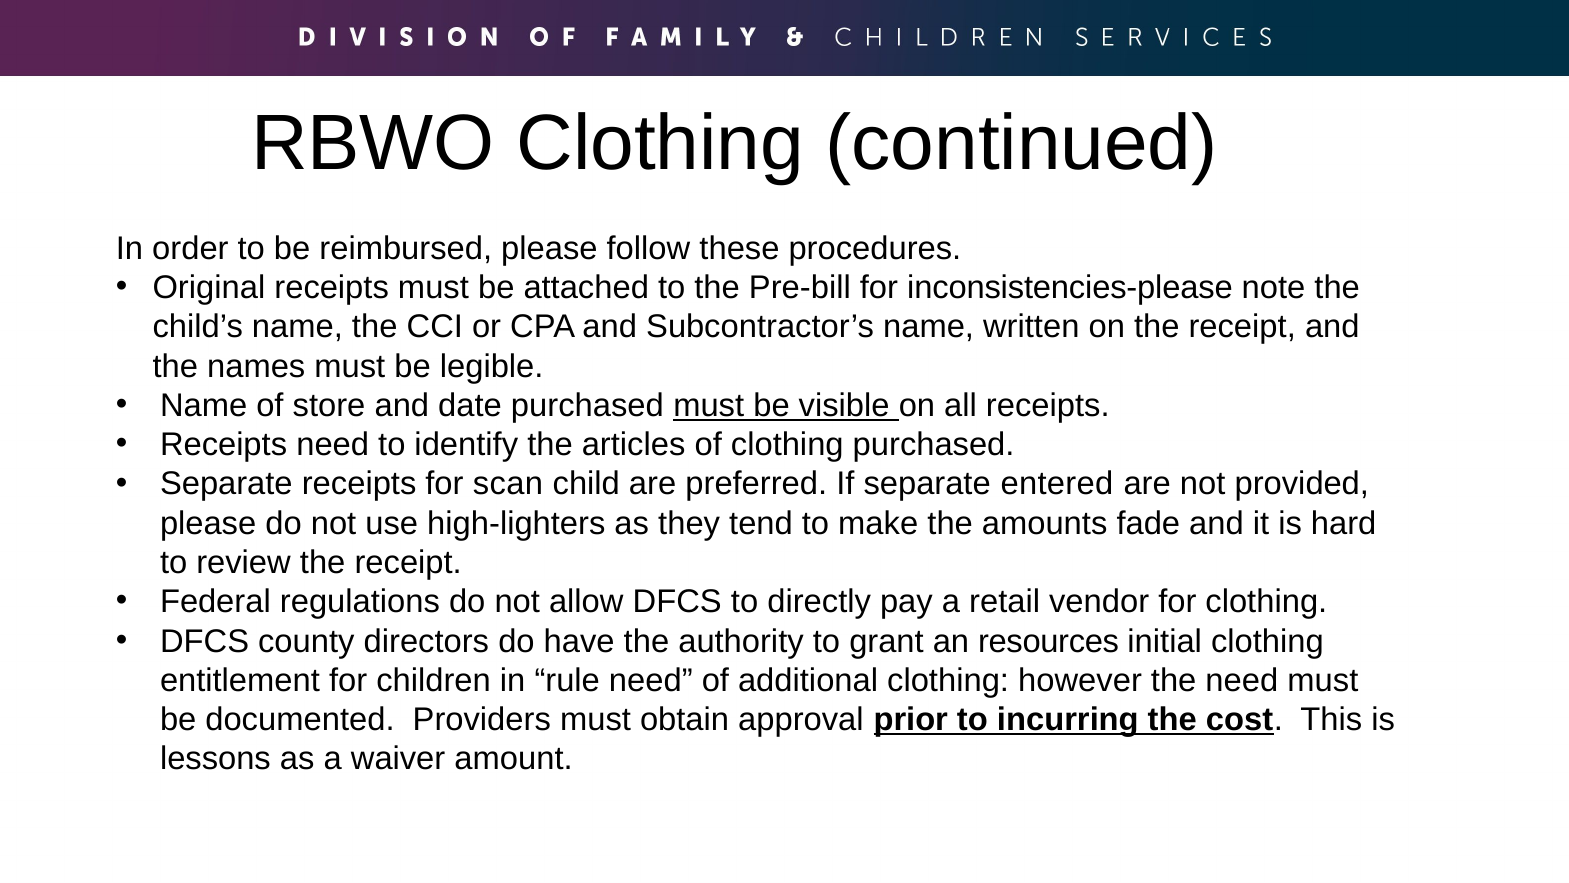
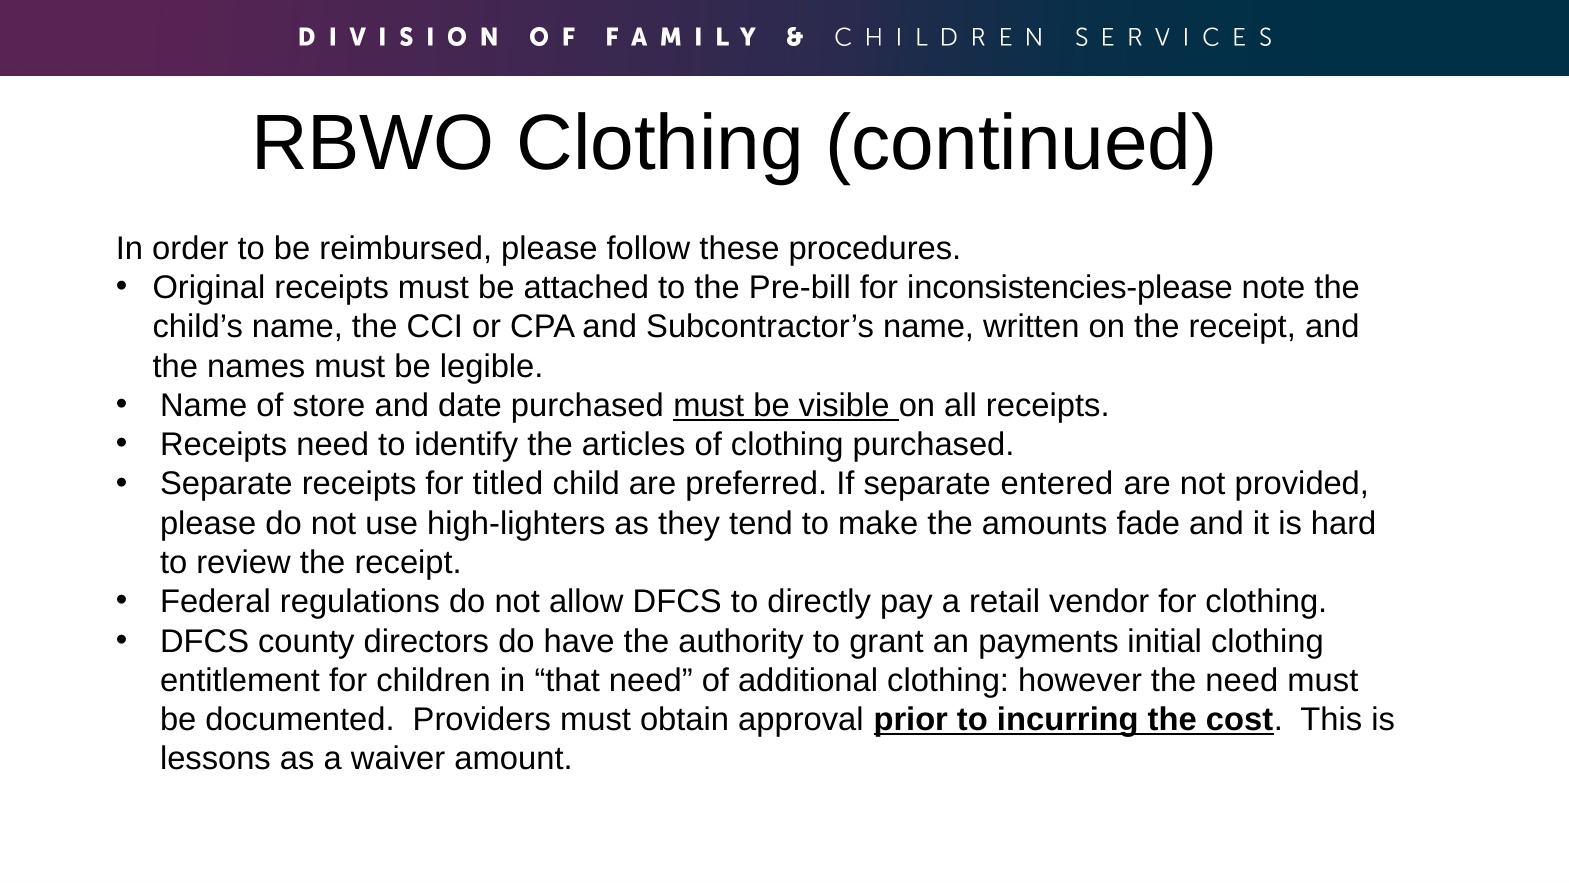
scan: scan -> titled (508, 484)
resources: resources -> payments (1048, 641)
rule: rule -> that (567, 680)
